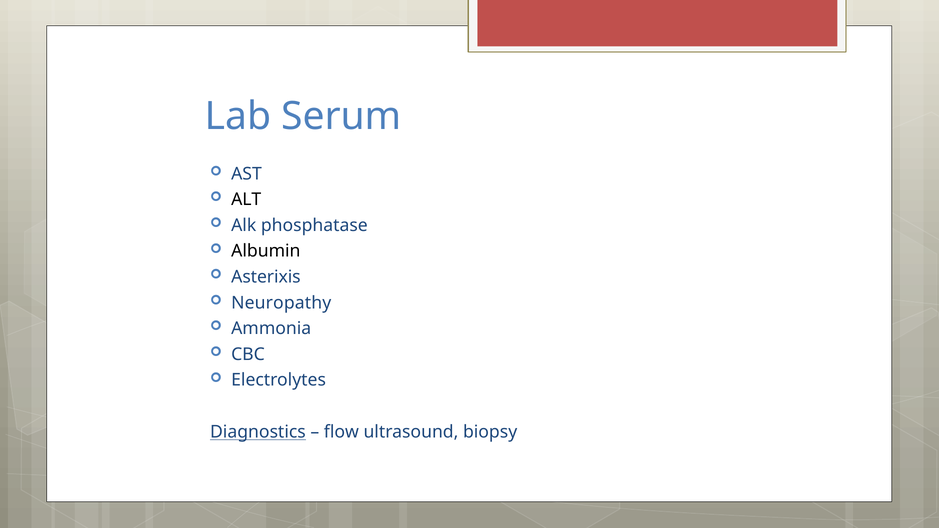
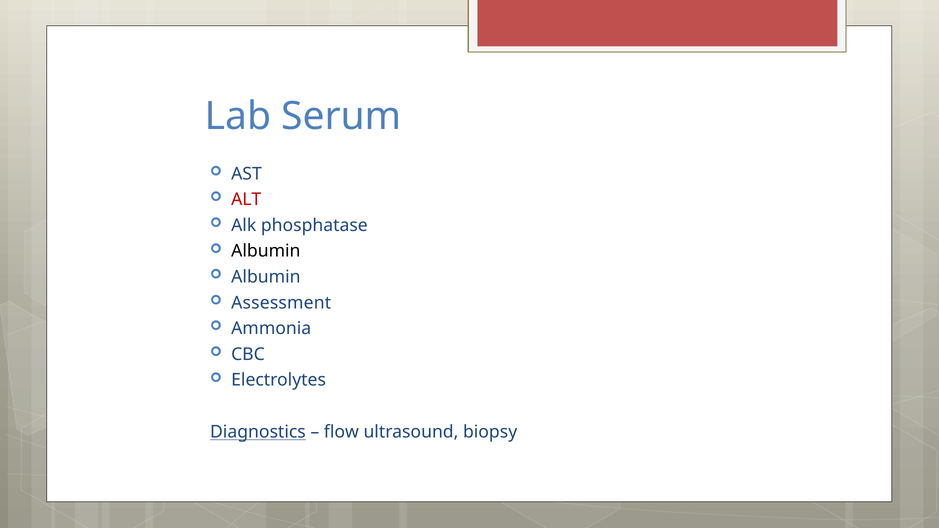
ALT colour: black -> red (246, 200)
Asterixis: Asterixis -> Albumin (266, 277)
Neuropathy: Neuropathy -> Assessment (281, 303)
